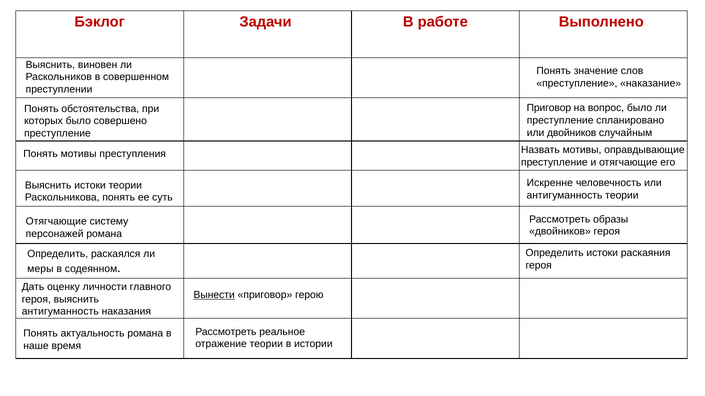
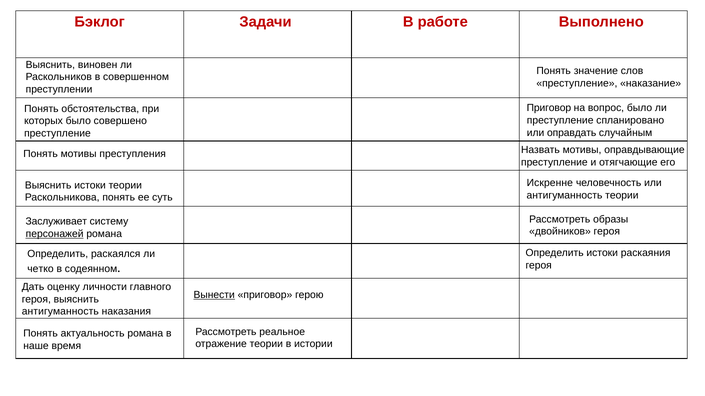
или двойников: двойников -> оправдать (572, 133)
Отягчающие: Отягчающие -> Заслуживает (56, 222)
персонажей underline: none -> present (55, 234)
меры: меры -> четко (40, 269)
